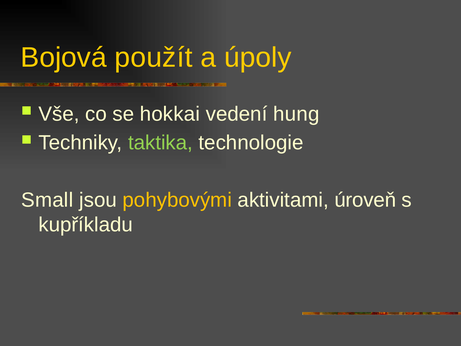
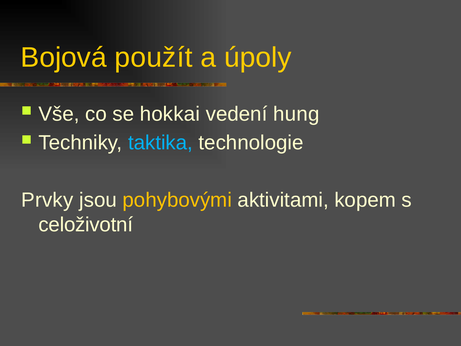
taktika colour: light green -> light blue (160, 143)
Small: Small -> Prvky (47, 200)
úroveň: úroveň -> kopem (365, 200)
kupříkladu: kupříkladu -> celoživotní (86, 225)
